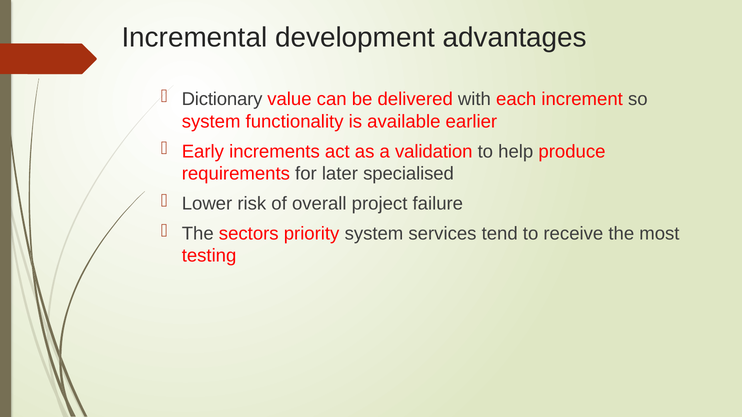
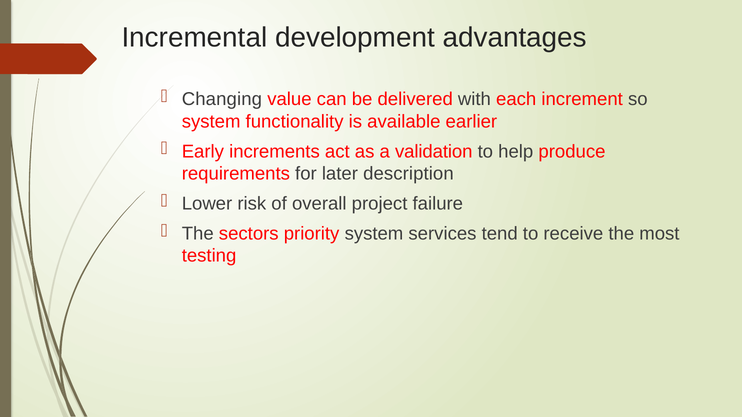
Dictionary: Dictionary -> Changing (222, 99)
specialised: specialised -> description (408, 174)
